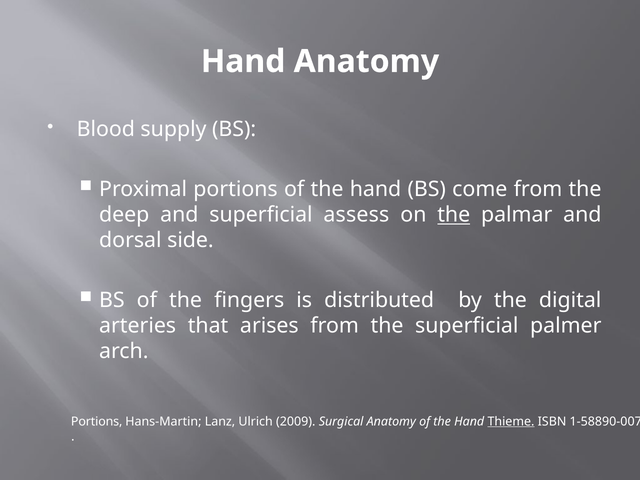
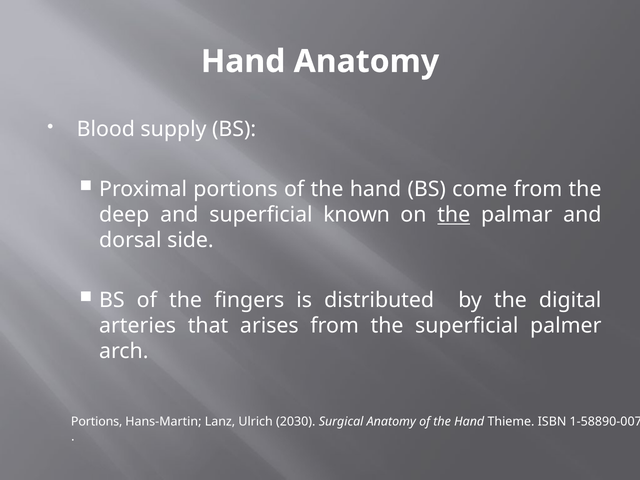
assess: assess -> known (357, 215)
2009: 2009 -> 2030 (296, 421)
Thieme underline: present -> none (511, 421)
